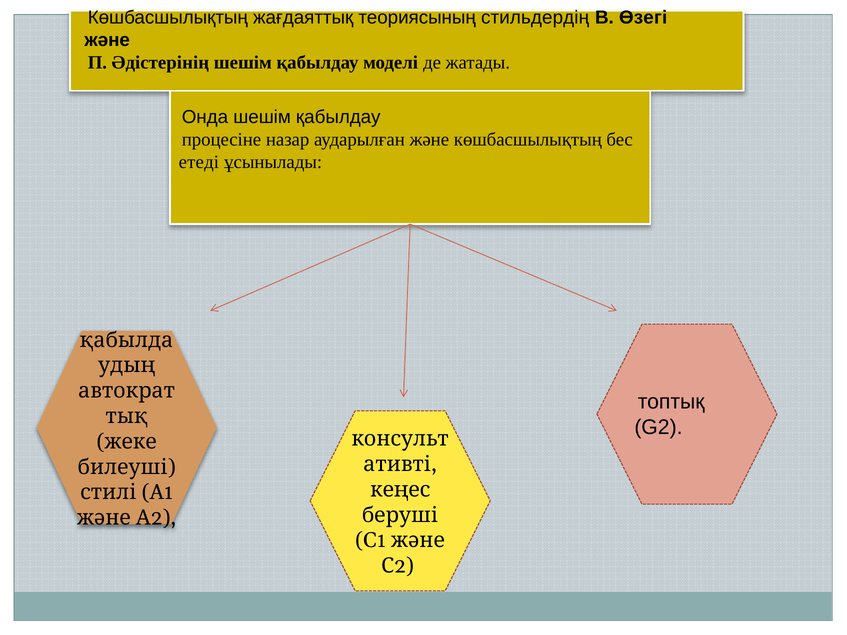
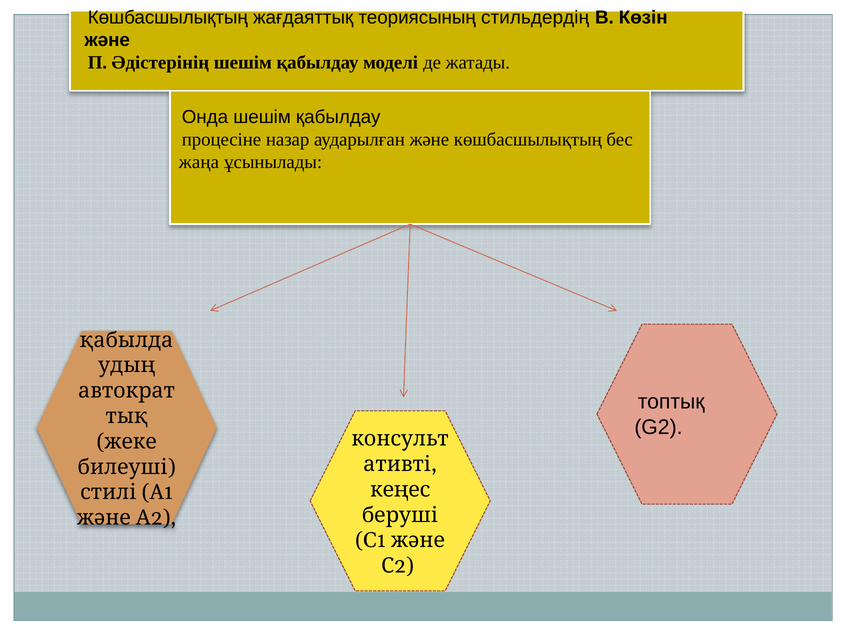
Өзегі: Өзегі -> Көзін (643, 17)
етеді: етеді -> жаңа (199, 162)
